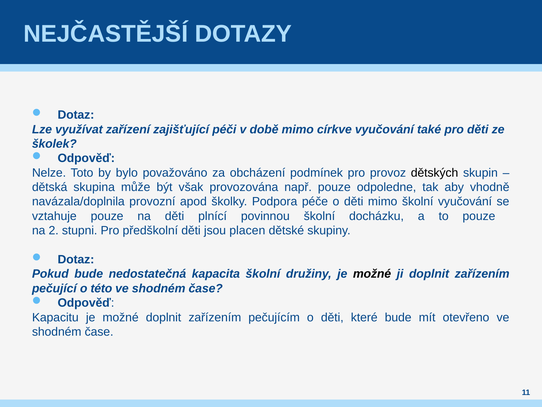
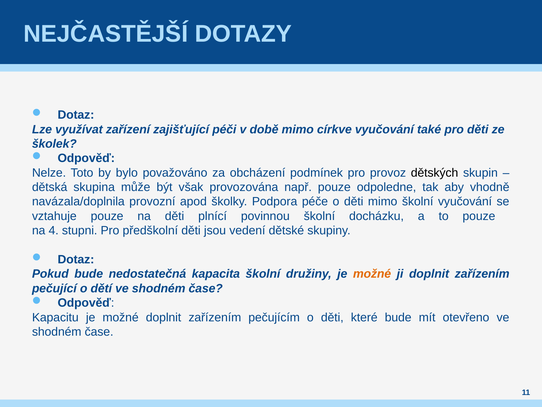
2: 2 -> 4 (54, 230)
placen: placen -> vedení (247, 230)
možné colour: black -> orange (372, 274)
této: této -> dětí (101, 288)
